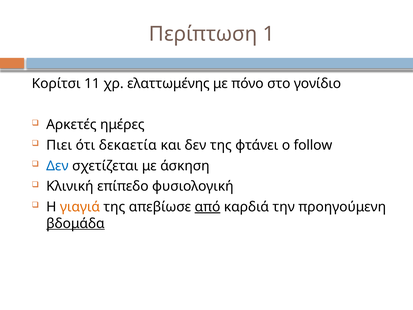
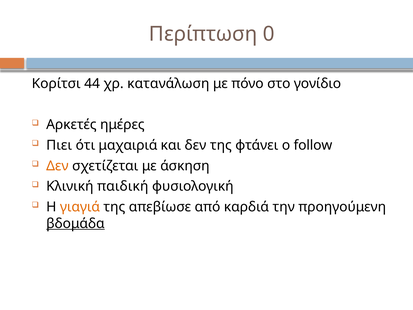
1: 1 -> 0 (269, 34)
11: 11 -> 44 (92, 84)
ελαττωμένης: ελαττωμένης -> κατανάλωση (168, 84)
δεκαετία: δεκαετία -> μαχαιριά (128, 145)
Δεν colour: blue -> orange (57, 166)
επίπεδο: επίπεδο -> παιδική (123, 186)
από underline: present -> none (208, 207)
